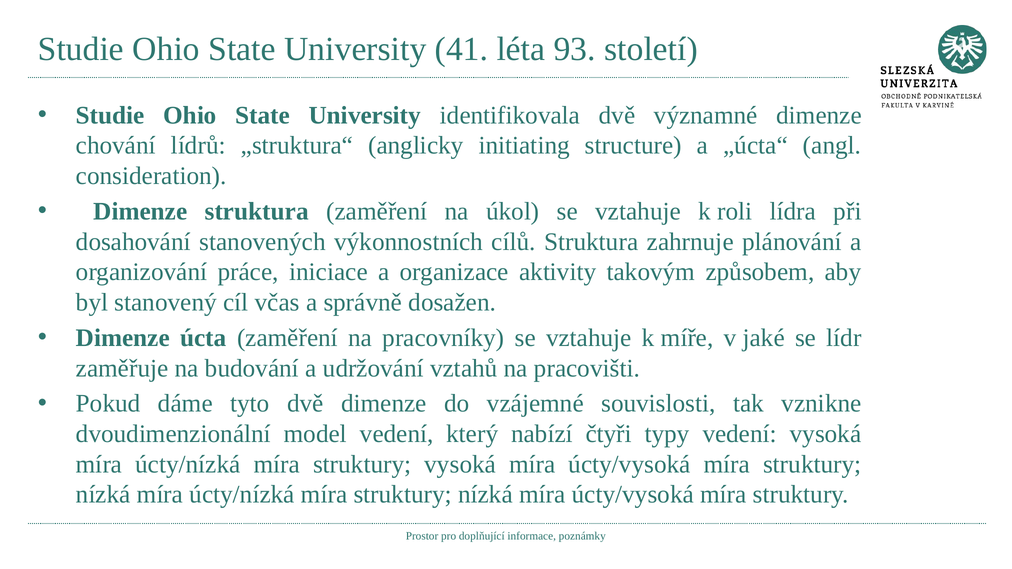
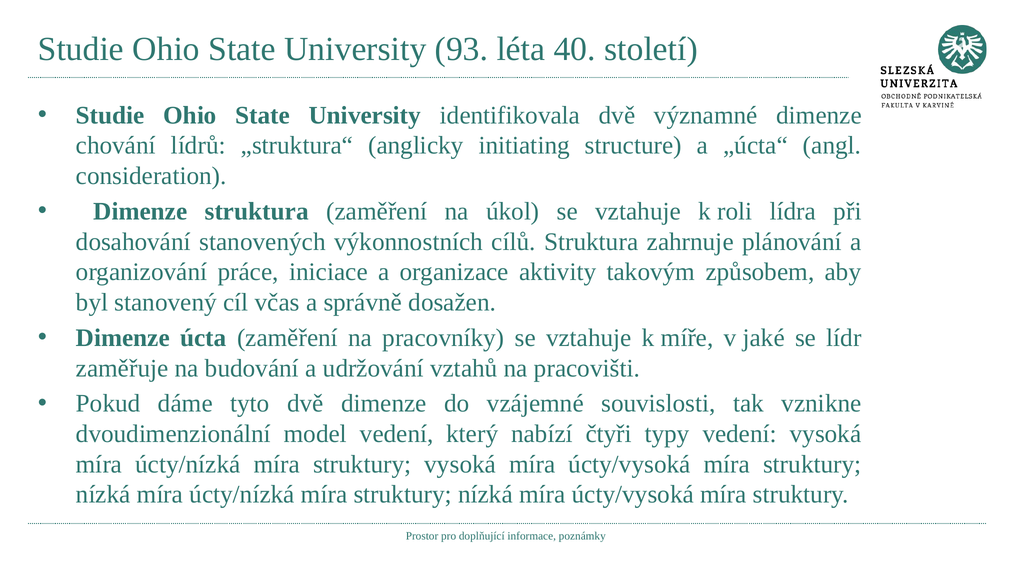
41: 41 -> 93 (462, 49)
93: 93 -> 40 (575, 49)
